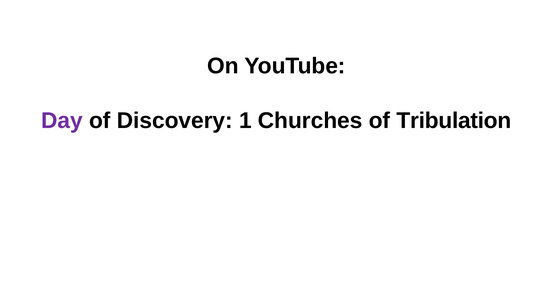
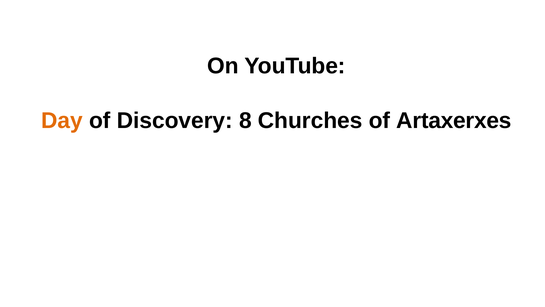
Day colour: purple -> orange (62, 120)
1: 1 -> 8 (245, 120)
Tribulation: Tribulation -> Artaxerxes (454, 120)
